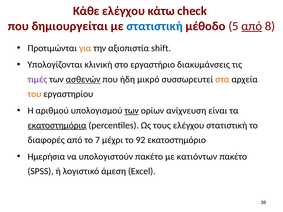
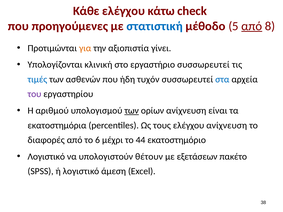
δημιουργείται: δημιουργείται -> προηγούμενες (70, 26)
shift: shift -> γίνει (161, 48)
εργαστήριο διακυμάνσεις: διακυμάνσεις -> συσσωρευτεί (203, 65)
τιμές colour: purple -> blue (37, 79)
ασθενών underline: present -> none (83, 79)
μικρό: μικρό -> τυχόν (148, 79)
στα colour: orange -> blue (222, 79)
του colour: orange -> purple (34, 94)
εκατοστημόρια underline: present -> none (57, 125)
ελέγχου στατιστική: στατιστική -> ανίχνευση (227, 125)
7: 7 -> 6 (98, 140)
92: 92 -> 44 (141, 140)
Ημερήσια: Ημερήσια -> Λογιστικό (46, 157)
υπολογιστούν πακέτο: πακέτο -> θέτουν (149, 157)
κατιόντων: κατιόντων -> εξετάσεων (197, 157)
